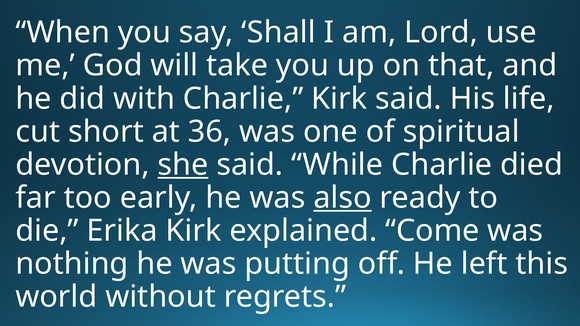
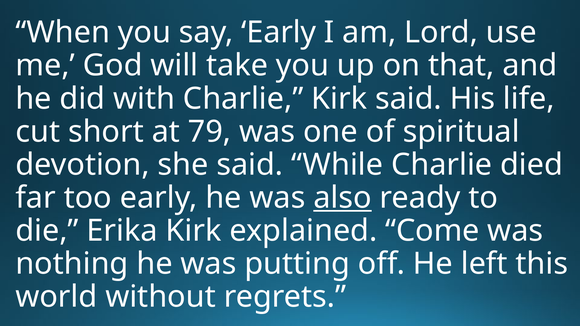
say Shall: Shall -> Early (279, 33)
36: 36 -> 79 (210, 132)
she underline: present -> none (183, 165)
